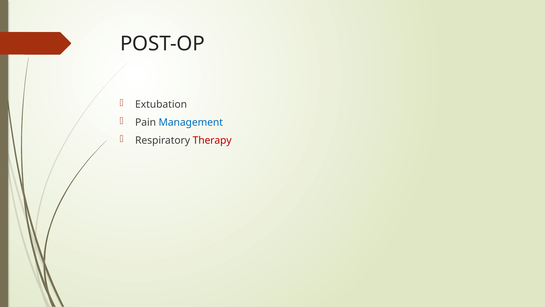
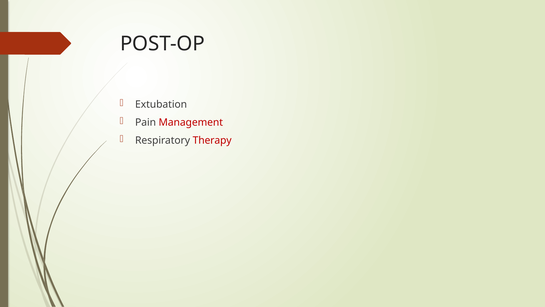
Management colour: blue -> red (191, 122)
